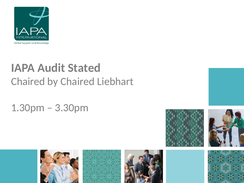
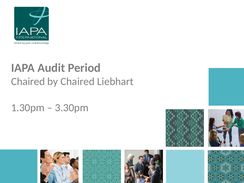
Stated: Stated -> Period (84, 68)
